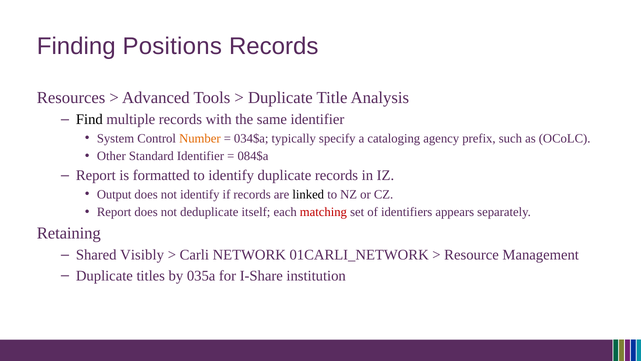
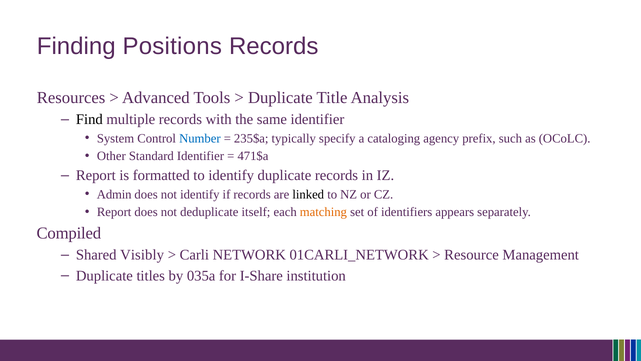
Number colour: orange -> blue (200, 138)
034$a: 034$a -> 235$a (251, 138)
084$a: 084$a -> 471$a (253, 156)
Output: Output -> Admin (114, 194)
matching colour: red -> orange (323, 212)
Retaining: Retaining -> Compiled (69, 233)
